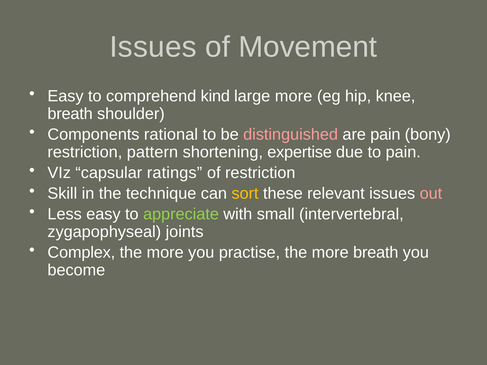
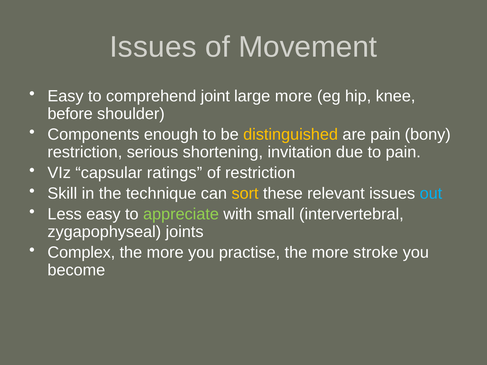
kind: kind -> joint (215, 96)
breath: breath -> before (70, 114)
rational: rational -> enough (171, 135)
distinguished colour: pink -> yellow (291, 135)
pattern: pattern -> serious (153, 152)
expertise: expertise -> invitation (300, 152)
out colour: pink -> light blue (431, 194)
more breath: breath -> stroke (376, 253)
